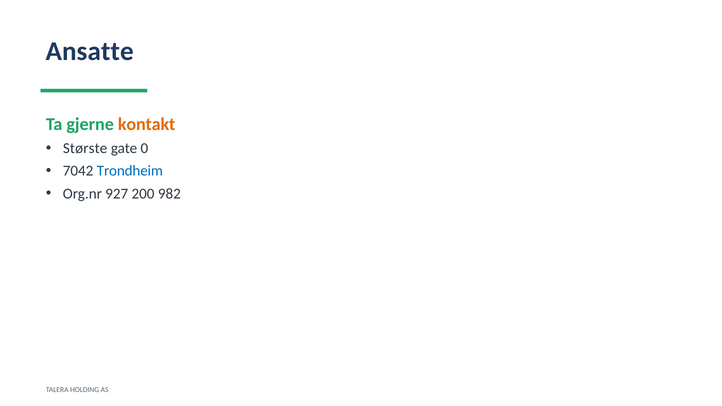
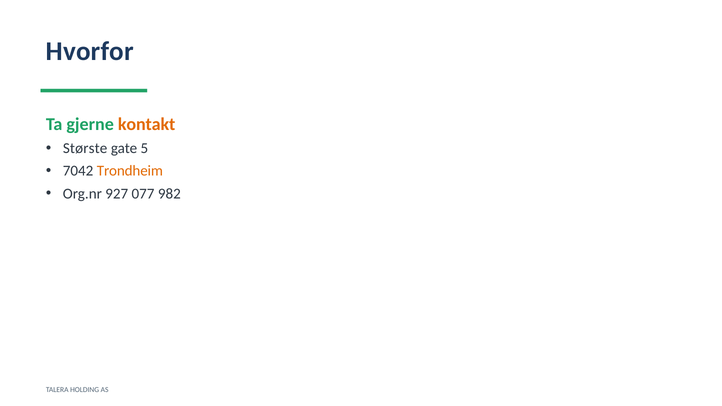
Ansatte: Ansatte -> Hvorfor (90, 52)
0: 0 -> 5 (144, 148)
Trondheim colour: blue -> orange (130, 171)
200: 200 -> 077 (143, 194)
